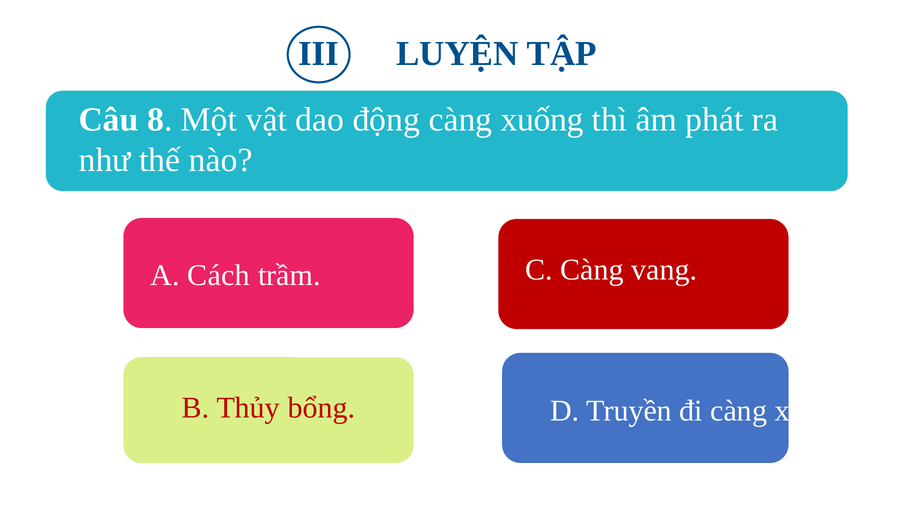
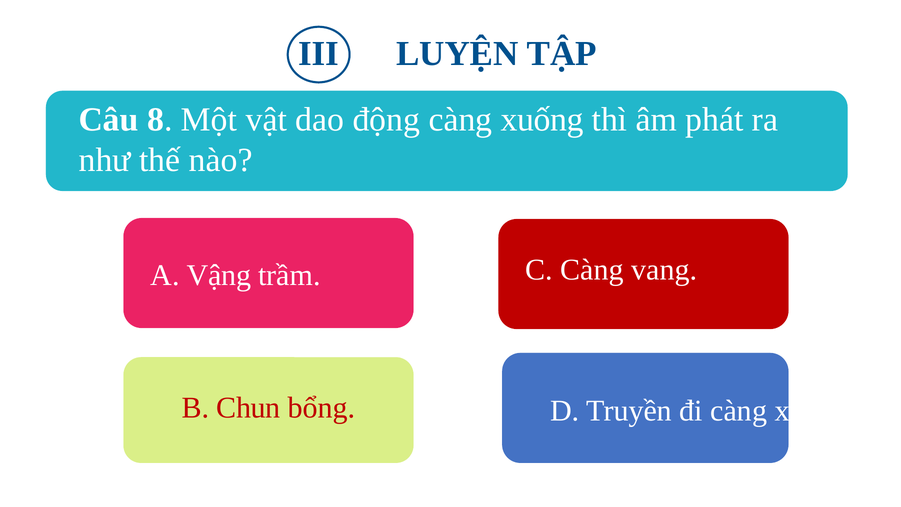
Cách: Cách -> Vậng (219, 275)
Thủy: Thủy -> Chun (248, 408)
